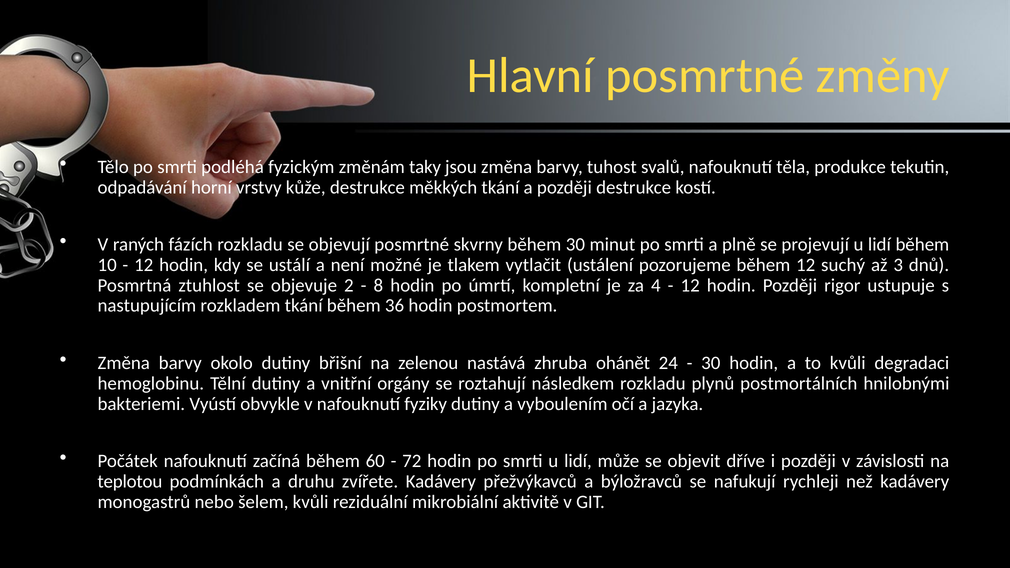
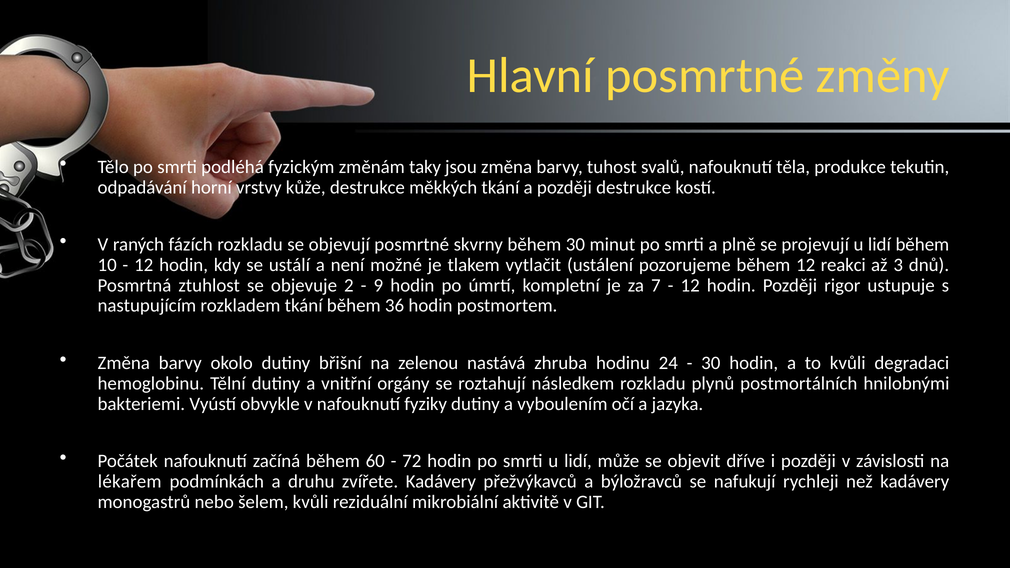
suchý: suchý -> reakci (843, 265)
8: 8 -> 9 (378, 285)
4: 4 -> 7 (656, 285)
ohánět: ohánět -> hodinu (623, 363)
teplotou: teplotou -> lékařem (130, 481)
